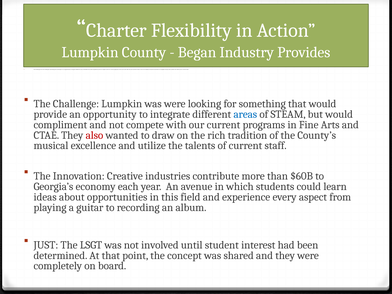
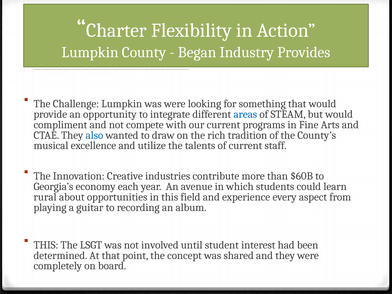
also colour: red -> blue (94, 135)
ideas: ideas -> rural (45, 197)
JUST: JUST -> THIS (46, 245)
